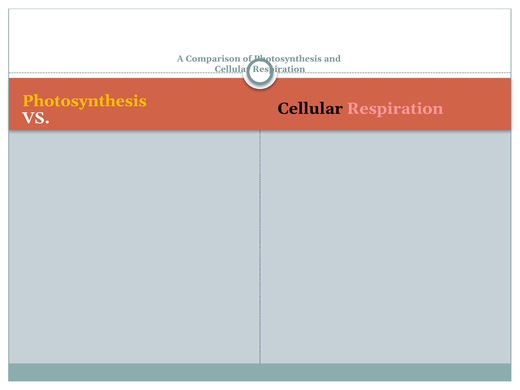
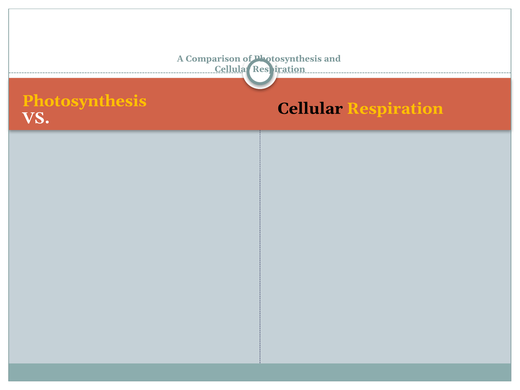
Respiration colour: pink -> yellow (395, 109)
